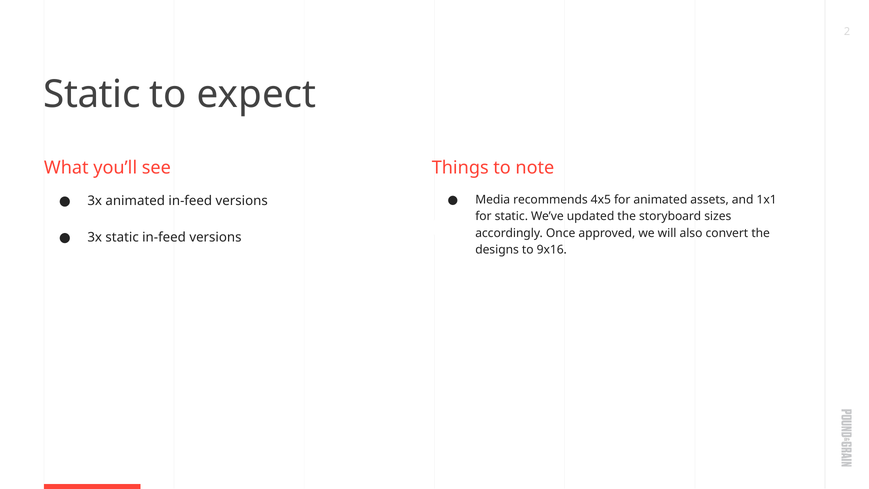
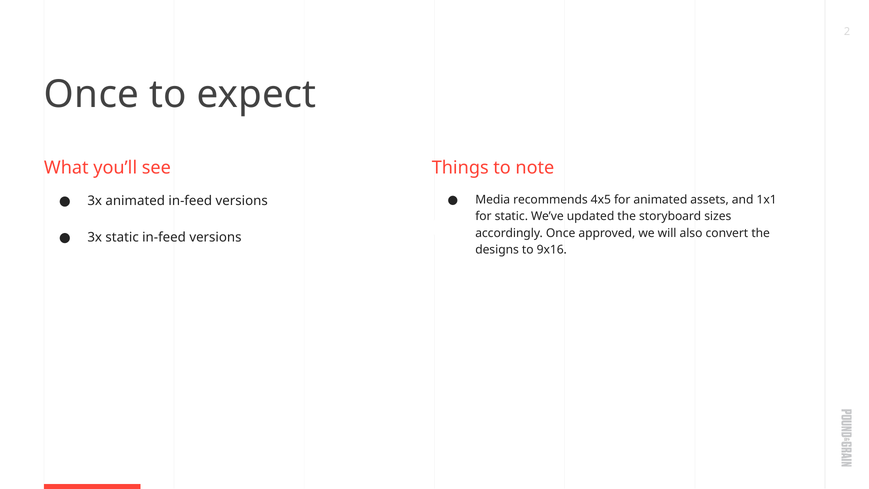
Static: Static -> Once (92, 94)
